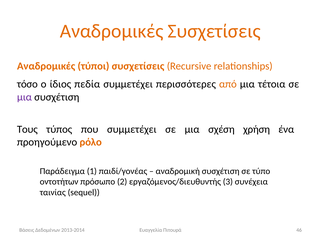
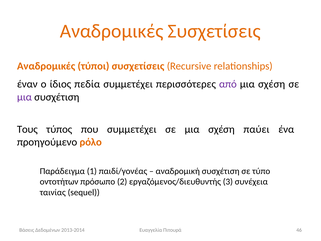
τόσο: τόσο -> έναν (27, 84)
από colour: orange -> purple (228, 84)
τέτοια: τέτοια -> σχέση (272, 84)
χρήση: χρήση -> παύει (256, 129)
